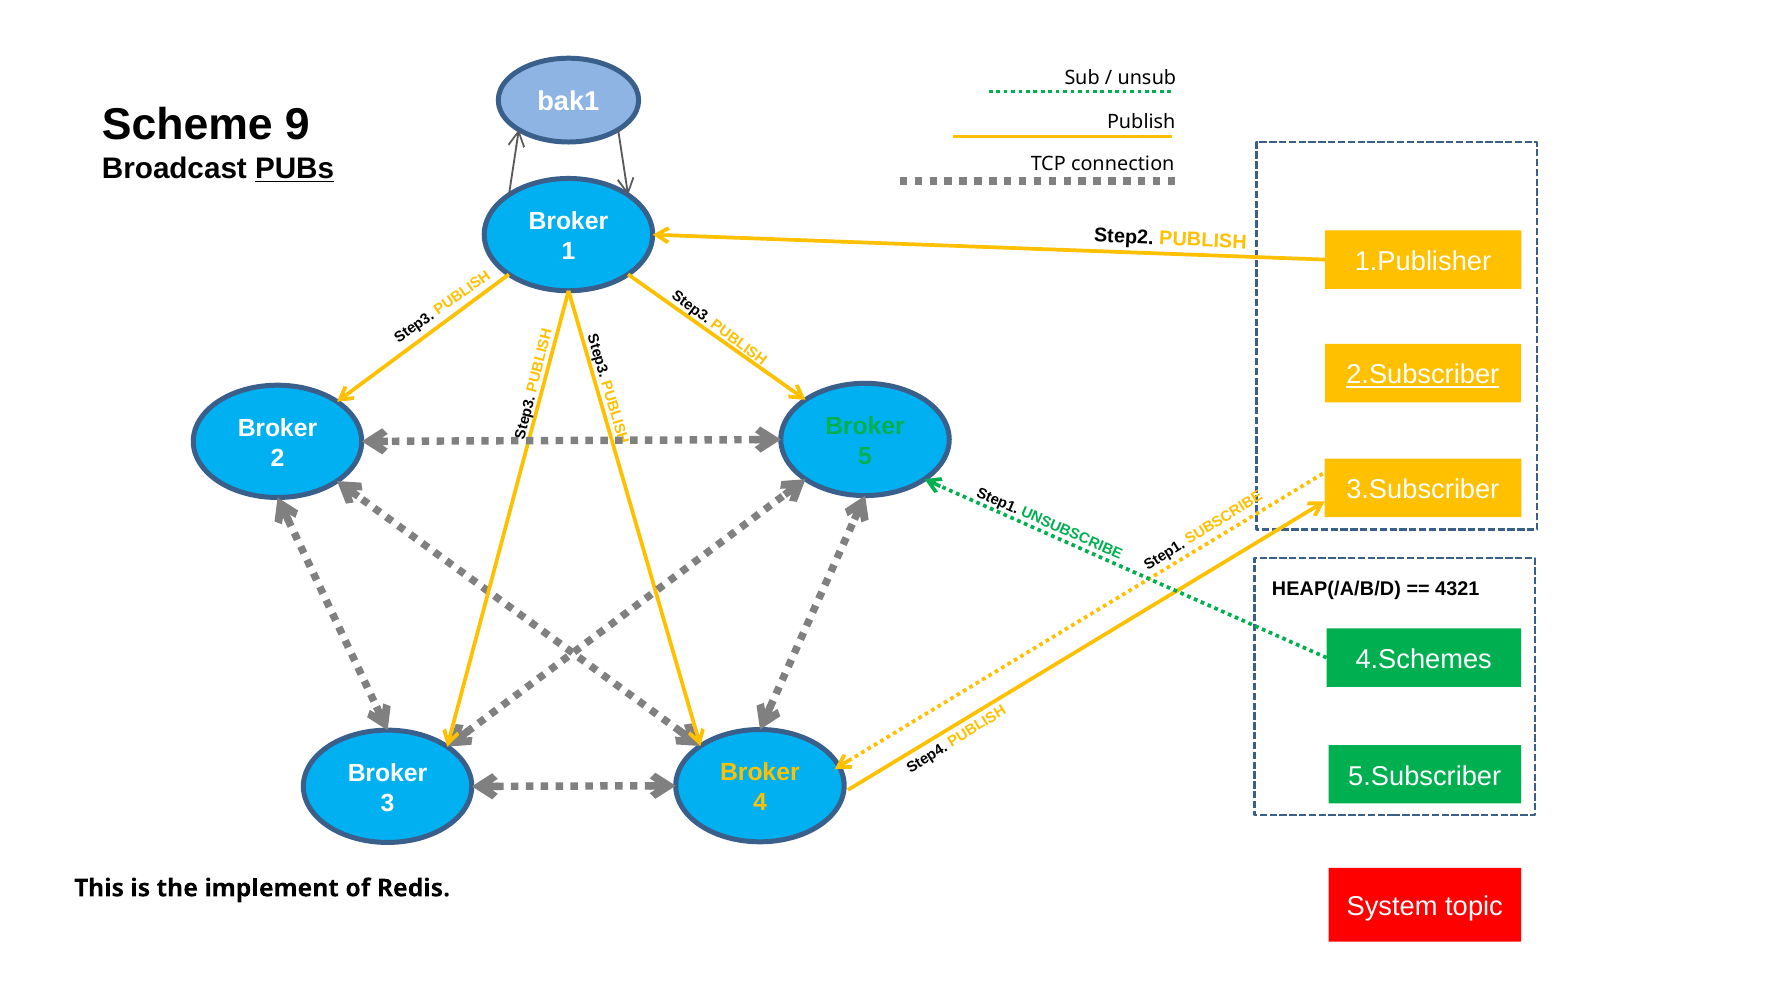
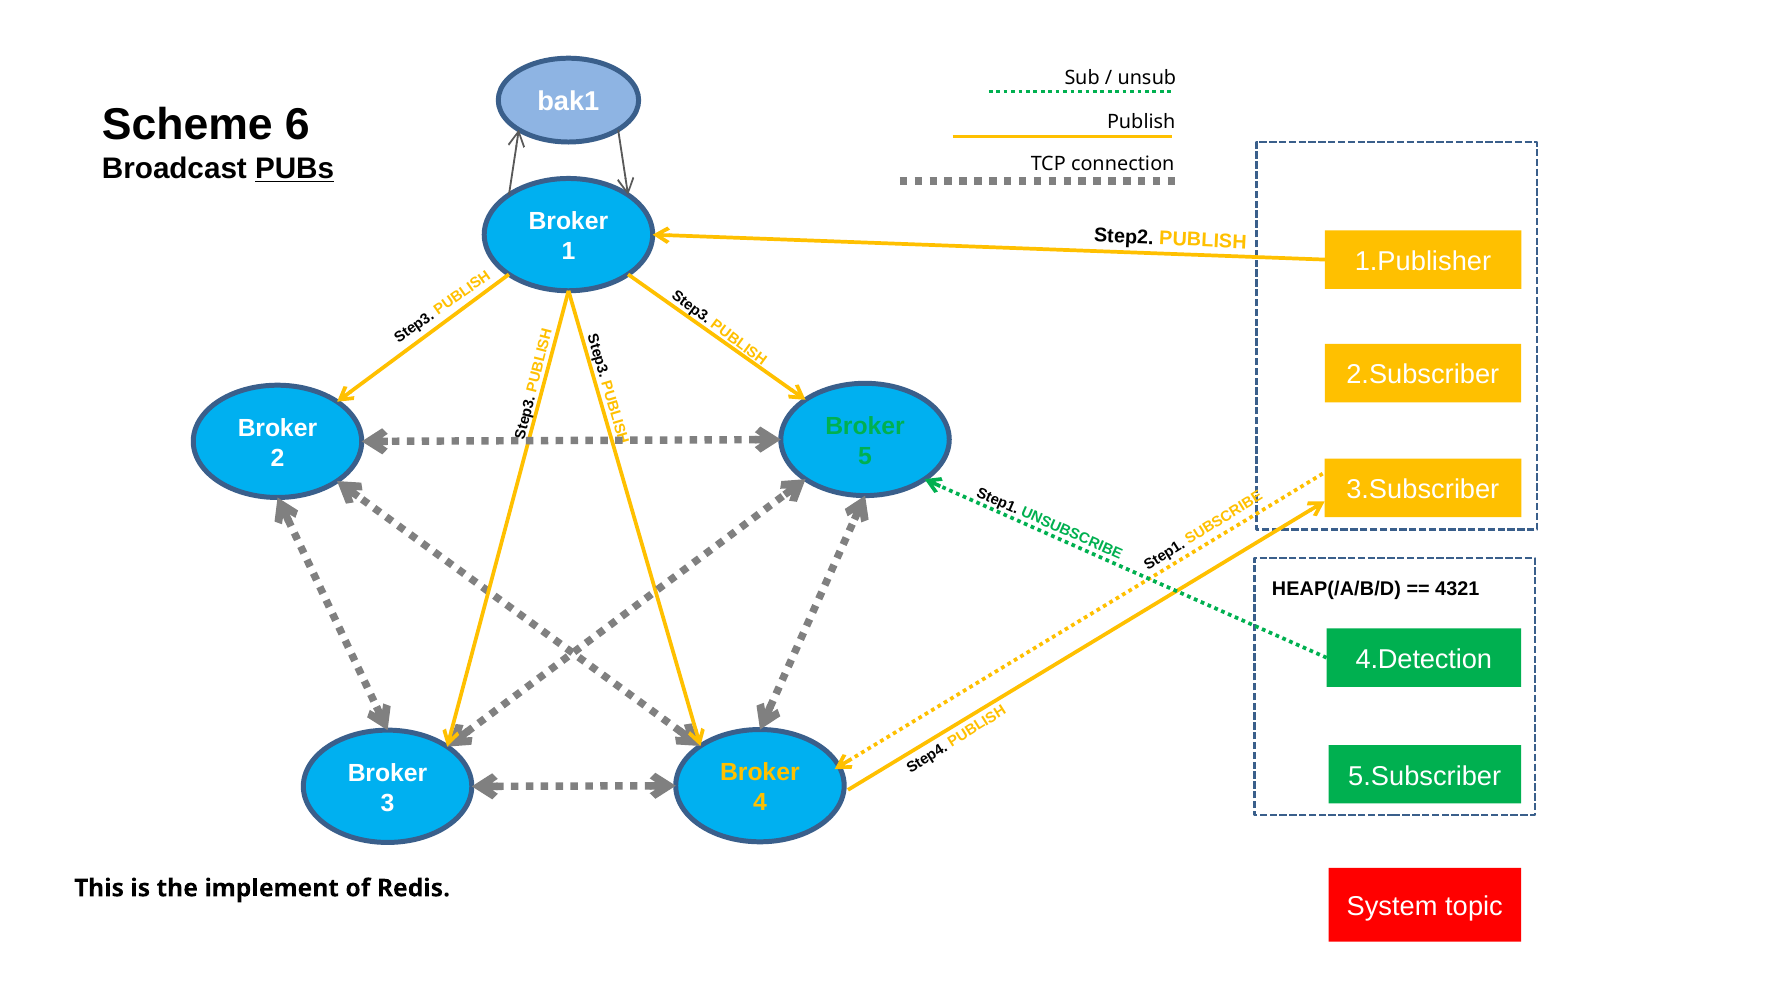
9: 9 -> 6 (297, 125)
2.Subscriber underline: present -> none (1423, 375)
4.Schemes: 4.Schemes -> 4.Detection (1424, 660)
